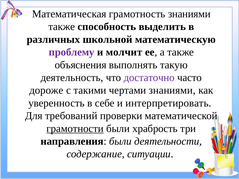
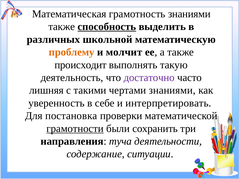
способность underline: none -> present (107, 27)
проблему colour: purple -> orange (72, 52)
объяснения: объяснения -> происходит (81, 65)
дороже: дороже -> лишняя (46, 90)
требований: требований -> постановка (71, 116)
храбрость: храбрость -> сохранить (155, 129)
направления были: были -> туча (120, 141)
